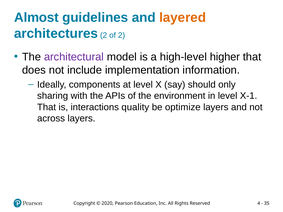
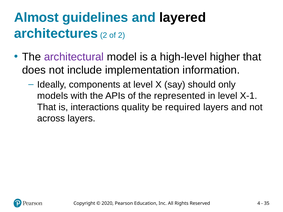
layered colour: orange -> black (183, 17)
sharing: sharing -> models (53, 96)
environment: environment -> represented (180, 96)
optimize: optimize -> required (183, 107)
